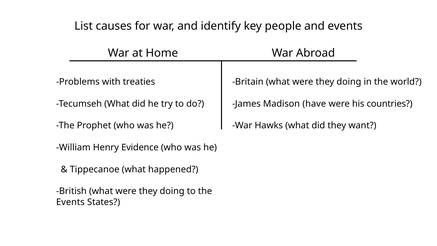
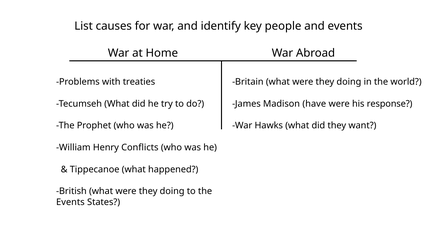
countries: countries -> response (390, 104)
Evidence: Evidence -> Conflicts (140, 147)
